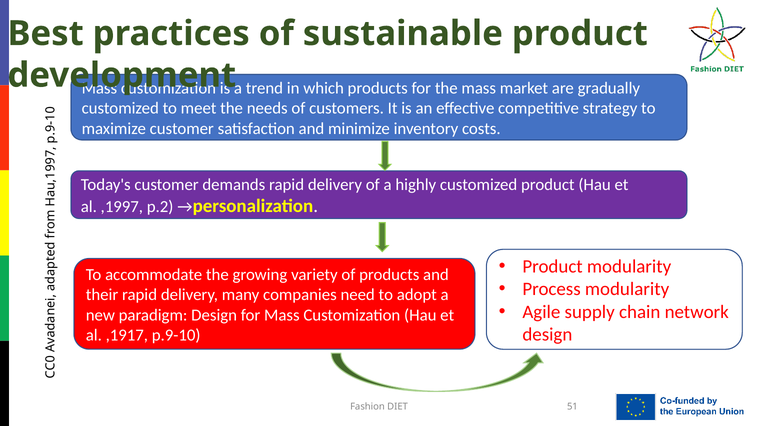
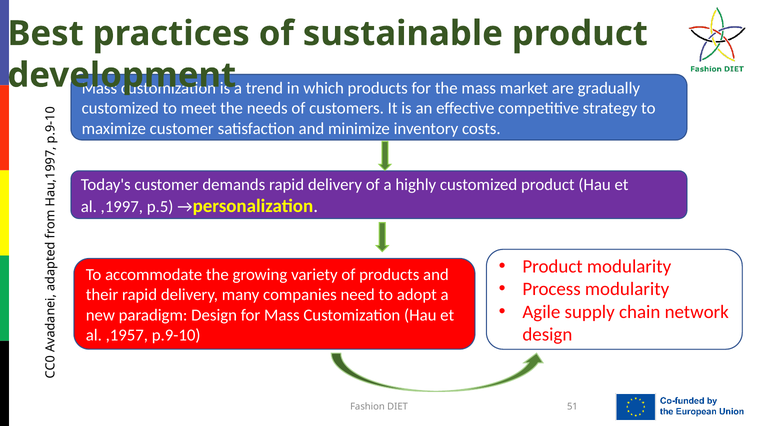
p.2: p.2 -> p.5 (160, 207)
,1917: ,1917 -> ,1957 (127, 336)
